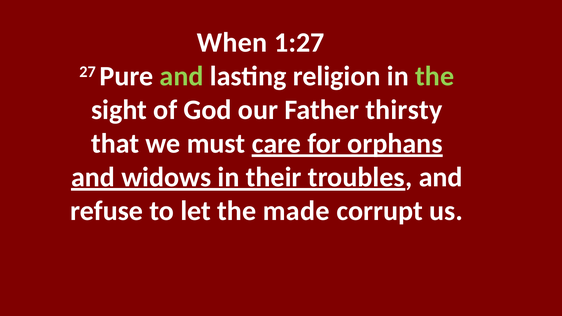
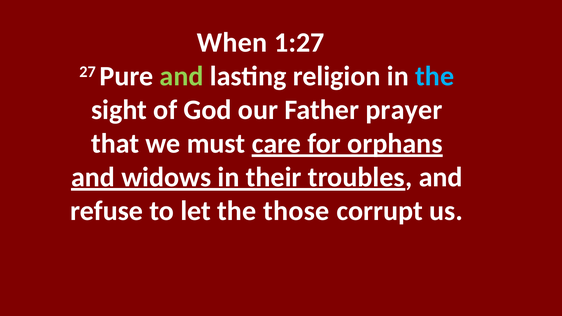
the colour: light green -> light blue (435, 76)
thirsty: thirsty -> prayer (404, 110)
made: made -> those (296, 211)
